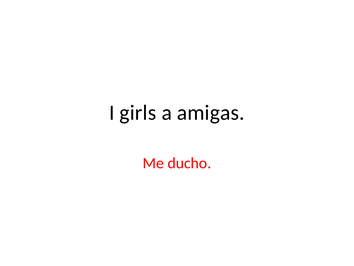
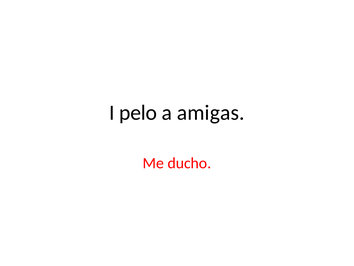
girls: girls -> pelo (138, 112)
